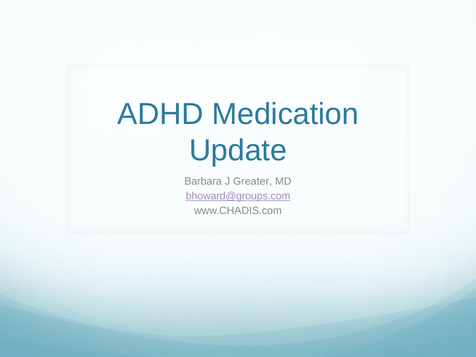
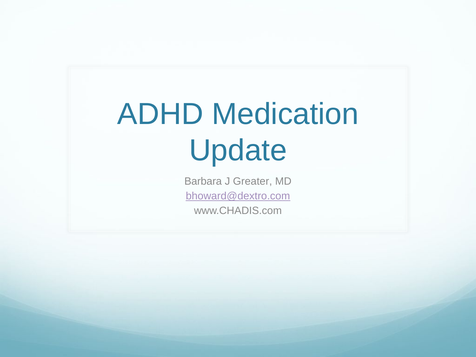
bhoward@groups.com: bhoward@groups.com -> bhoward@dextro.com (238, 196)
